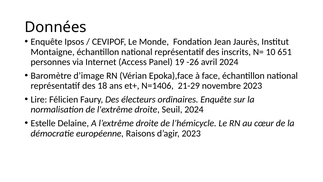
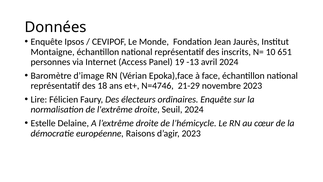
-26: -26 -> -13 (193, 62)
N=1406: N=1406 -> N=4746 (158, 86)
